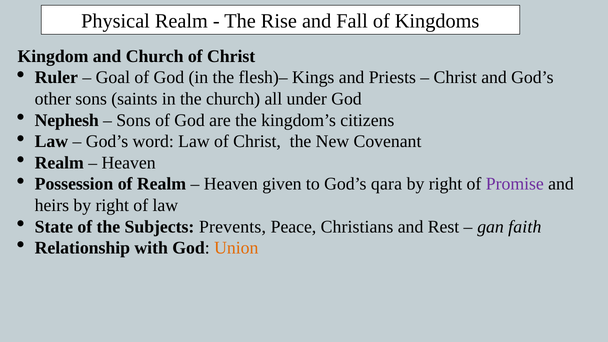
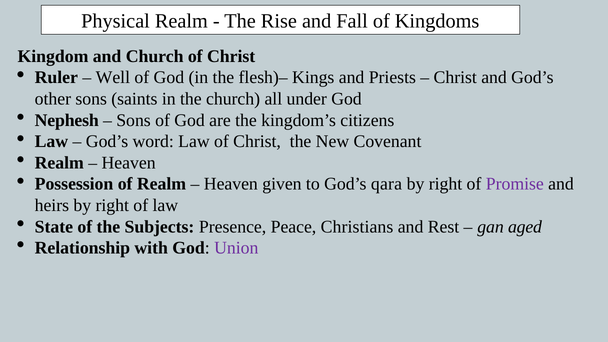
Goal: Goal -> Well (113, 78)
Prevents: Prevents -> Presence (233, 227)
faith: faith -> aged (525, 227)
Union colour: orange -> purple (236, 248)
